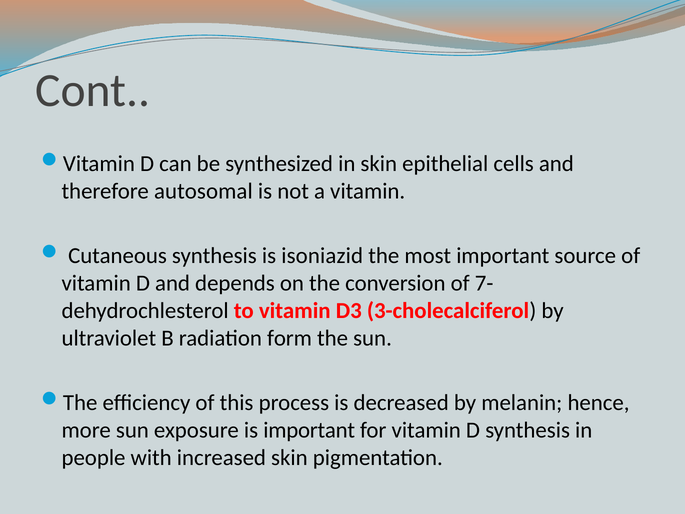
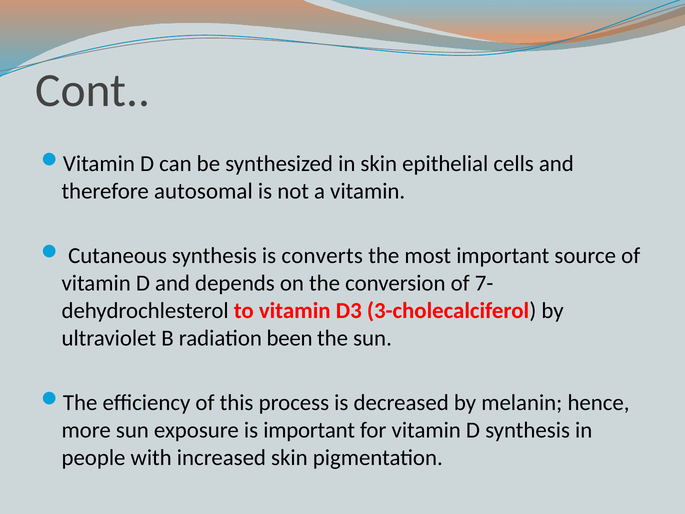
isoniazid: isoniazid -> converts (322, 256)
form: form -> been (290, 338)
